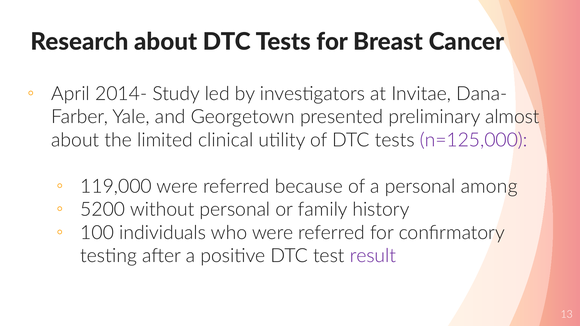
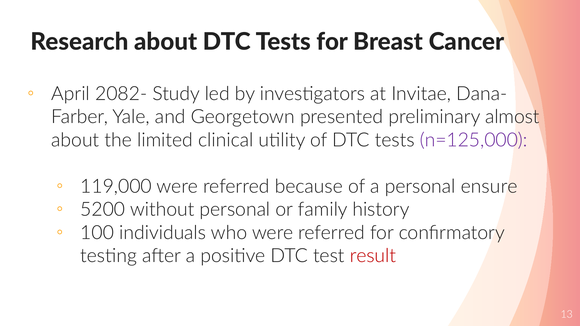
2014-: 2014- -> 2082- (121, 94)
among: among -> ensure (489, 187)
result colour: purple -> red (373, 256)
